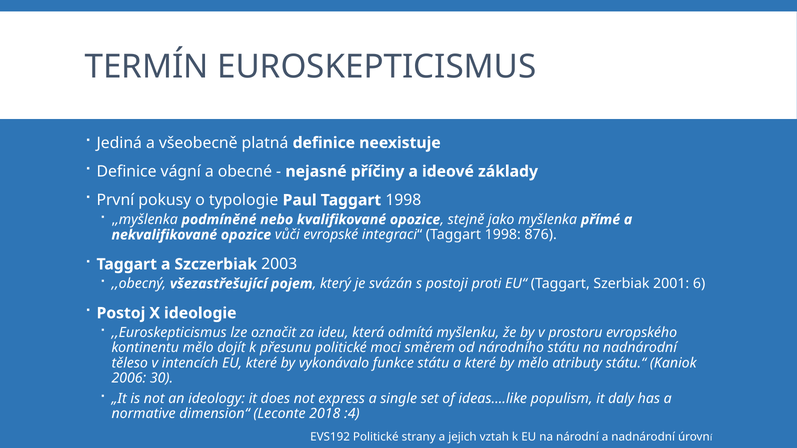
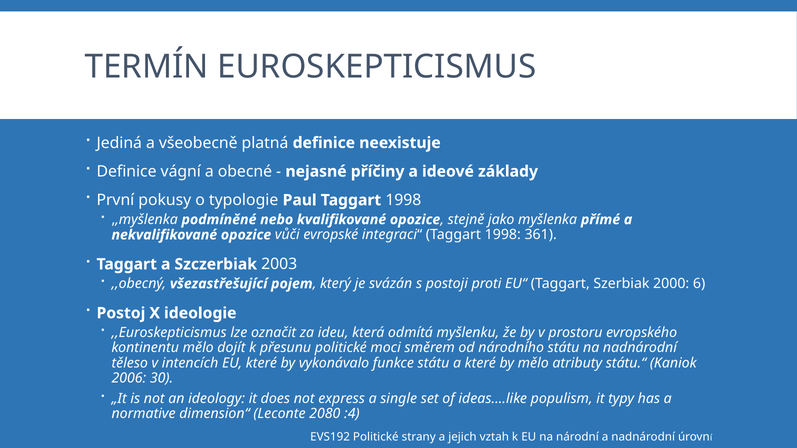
876: 876 -> 361 (541, 235)
2001: 2001 -> 2000 (671, 284)
daly: daly -> typy (621, 399)
2018: 2018 -> 2080 (325, 414)
